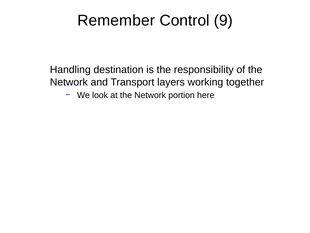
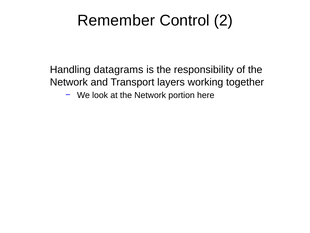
9: 9 -> 2 (223, 20)
destination: destination -> datagrams (118, 70)
